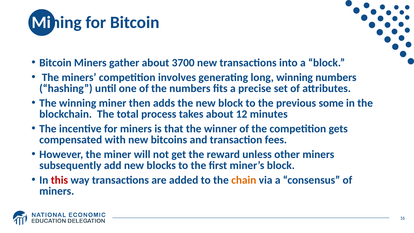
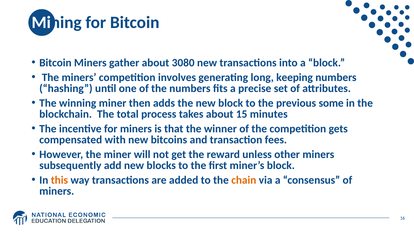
3700: 3700 -> 3080 (183, 63)
long winning: winning -> keeping (295, 77)
12: 12 -> 15 (242, 114)
this colour: red -> orange (59, 180)
